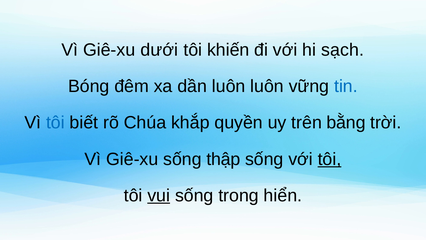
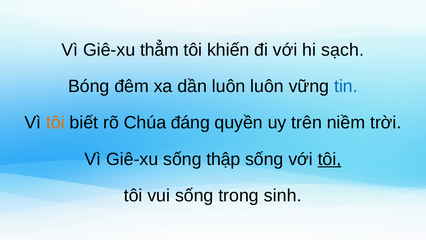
dưới: dưới -> thẳm (159, 50)
tôi colour: blue -> orange (55, 123)
khắp: khắp -> đáng (190, 123)
bằng: bằng -> niềm (346, 123)
vui underline: present -> none (159, 195)
hiển: hiển -> sinh (283, 195)
